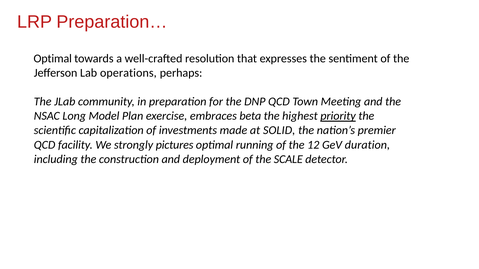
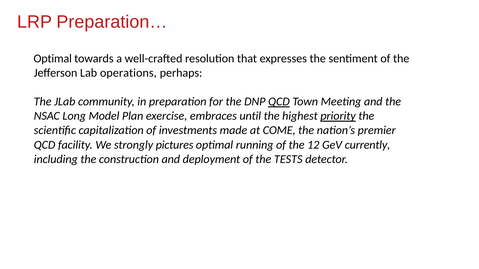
QCD underline: none -> present (279, 102)
beta: beta -> until (250, 116)
SOLID: SOLID -> COME (279, 131)
duration: duration -> currently (368, 145)
SCALE: SCALE -> TESTS (288, 159)
